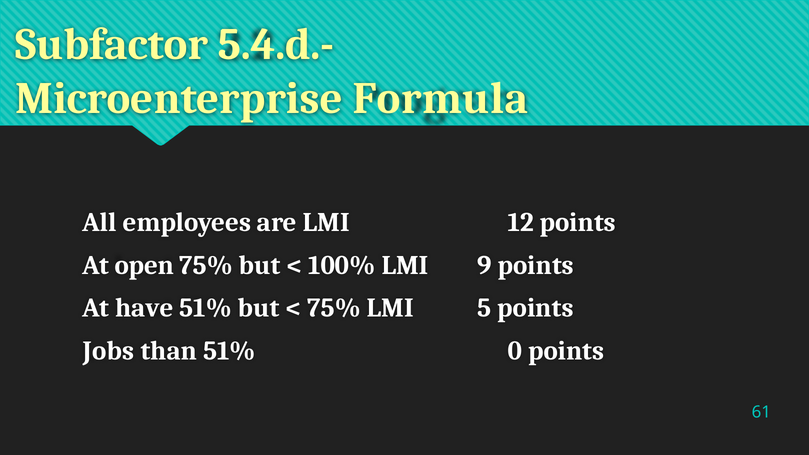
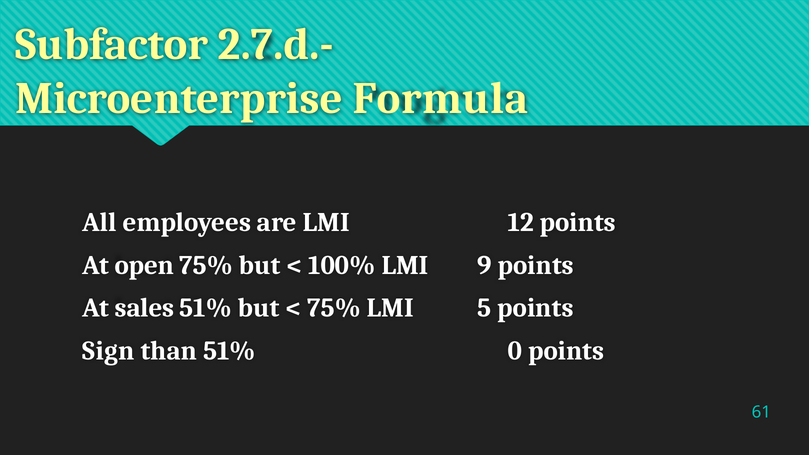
5.4.d.-: 5.4.d.- -> 2.7.d.- (276, 45)
have: have -> sales (144, 308)
Jobs: Jobs -> Sign (108, 351)
